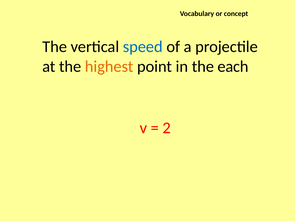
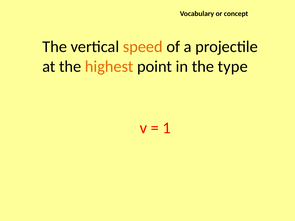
speed colour: blue -> orange (143, 47)
each: each -> type (233, 66)
2: 2 -> 1 (167, 128)
